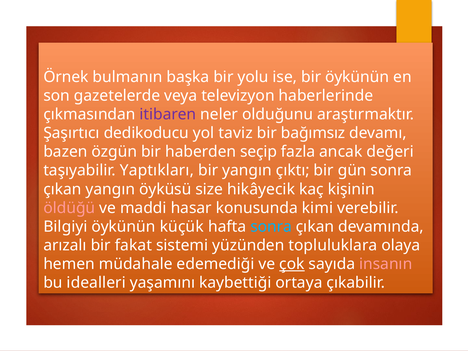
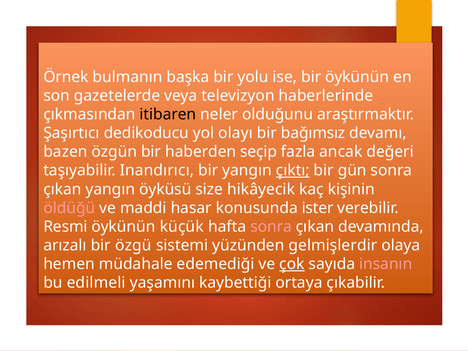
itibaren colour: purple -> black (168, 114)
taviz: taviz -> olayı (236, 133)
Yaptıkları: Yaptıkları -> Inandırıcı (157, 170)
çıktı underline: none -> present (293, 170)
kimi: kimi -> ister (318, 208)
Bilgiyi: Bilgiyi -> Resmi (65, 227)
sonra colour: light blue -> pink (271, 227)
fakat: fakat -> özgü (133, 245)
topluluklara: topluluklara -> gelmişlerdir (333, 245)
idealleri: idealleri -> edilmeli (96, 283)
